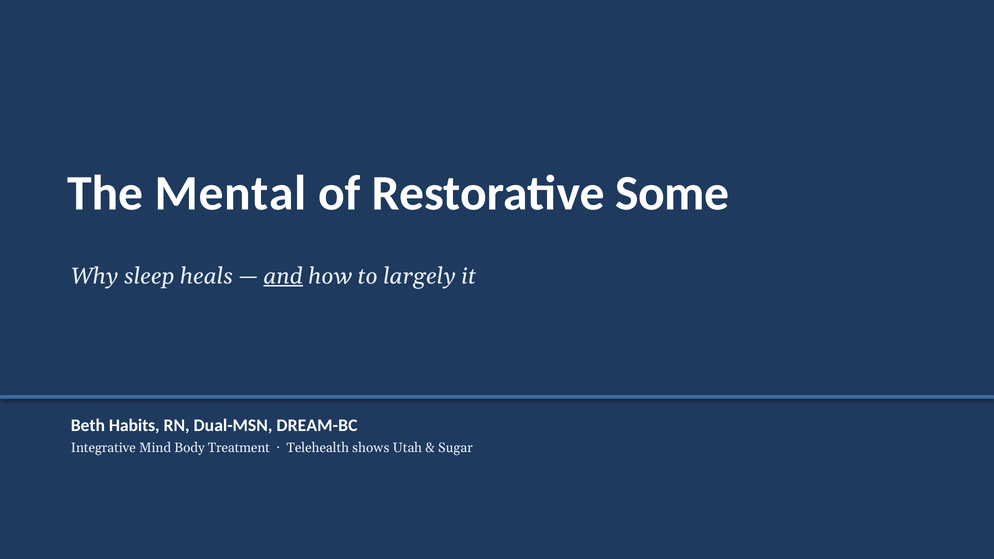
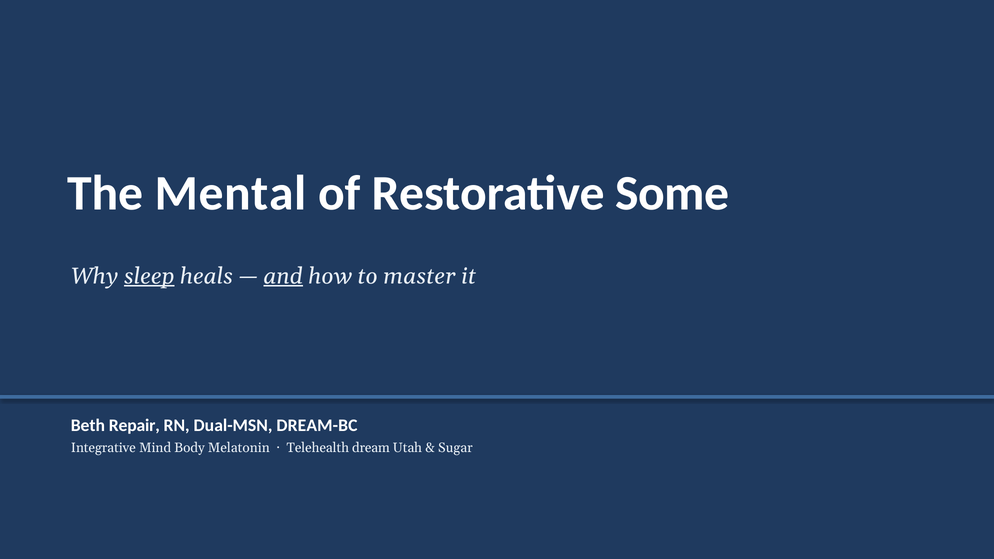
sleep underline: none -> present (149, 276)
largely: largely -> master (419, 276)
Habits: Habits -> Repair (134, 426)
Treatment: Treatment -> Melatonin (239, 448)
shows: shows -> dream (371, 448)
